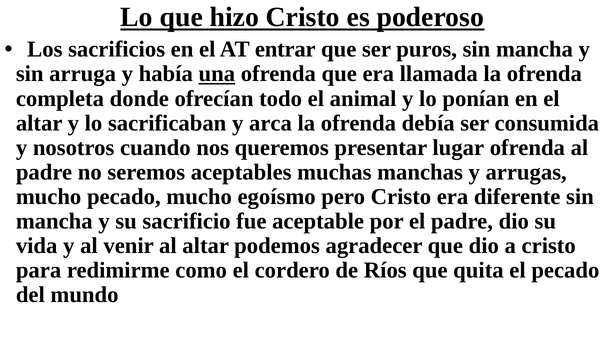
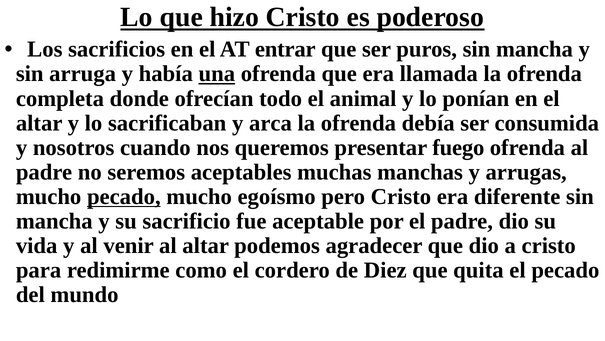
lugar: lugar -> fuego (458, 147)
pecado underline: none -> present (124, 196)
Ríos: Ríos -> Diez (385, 270)
